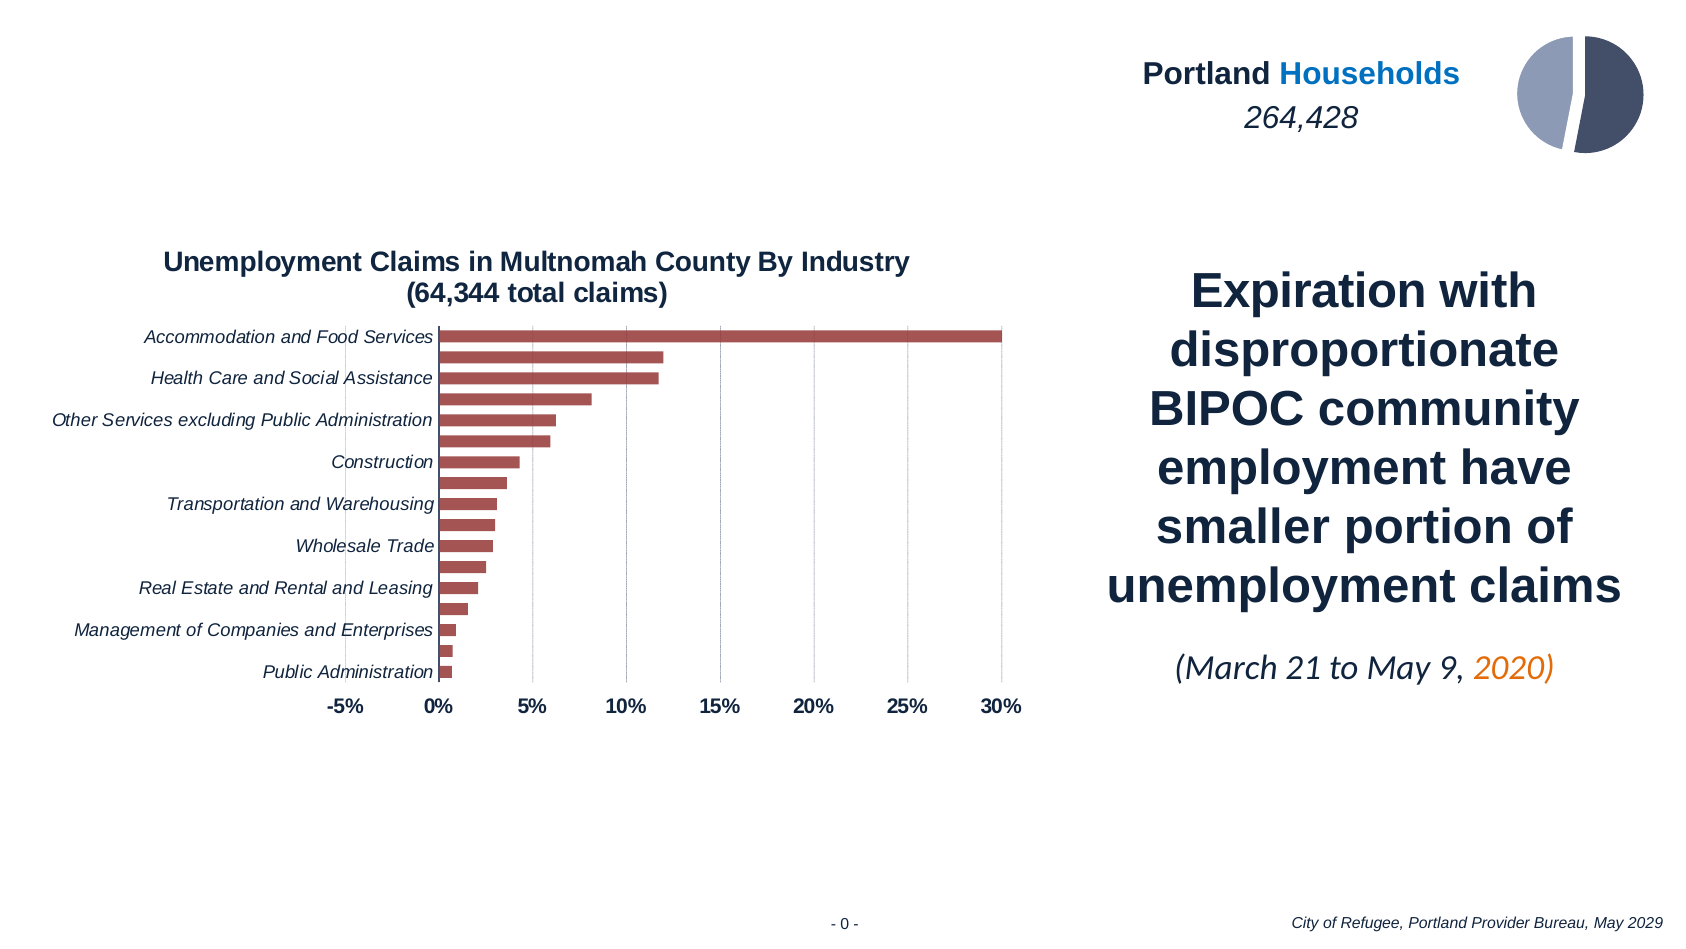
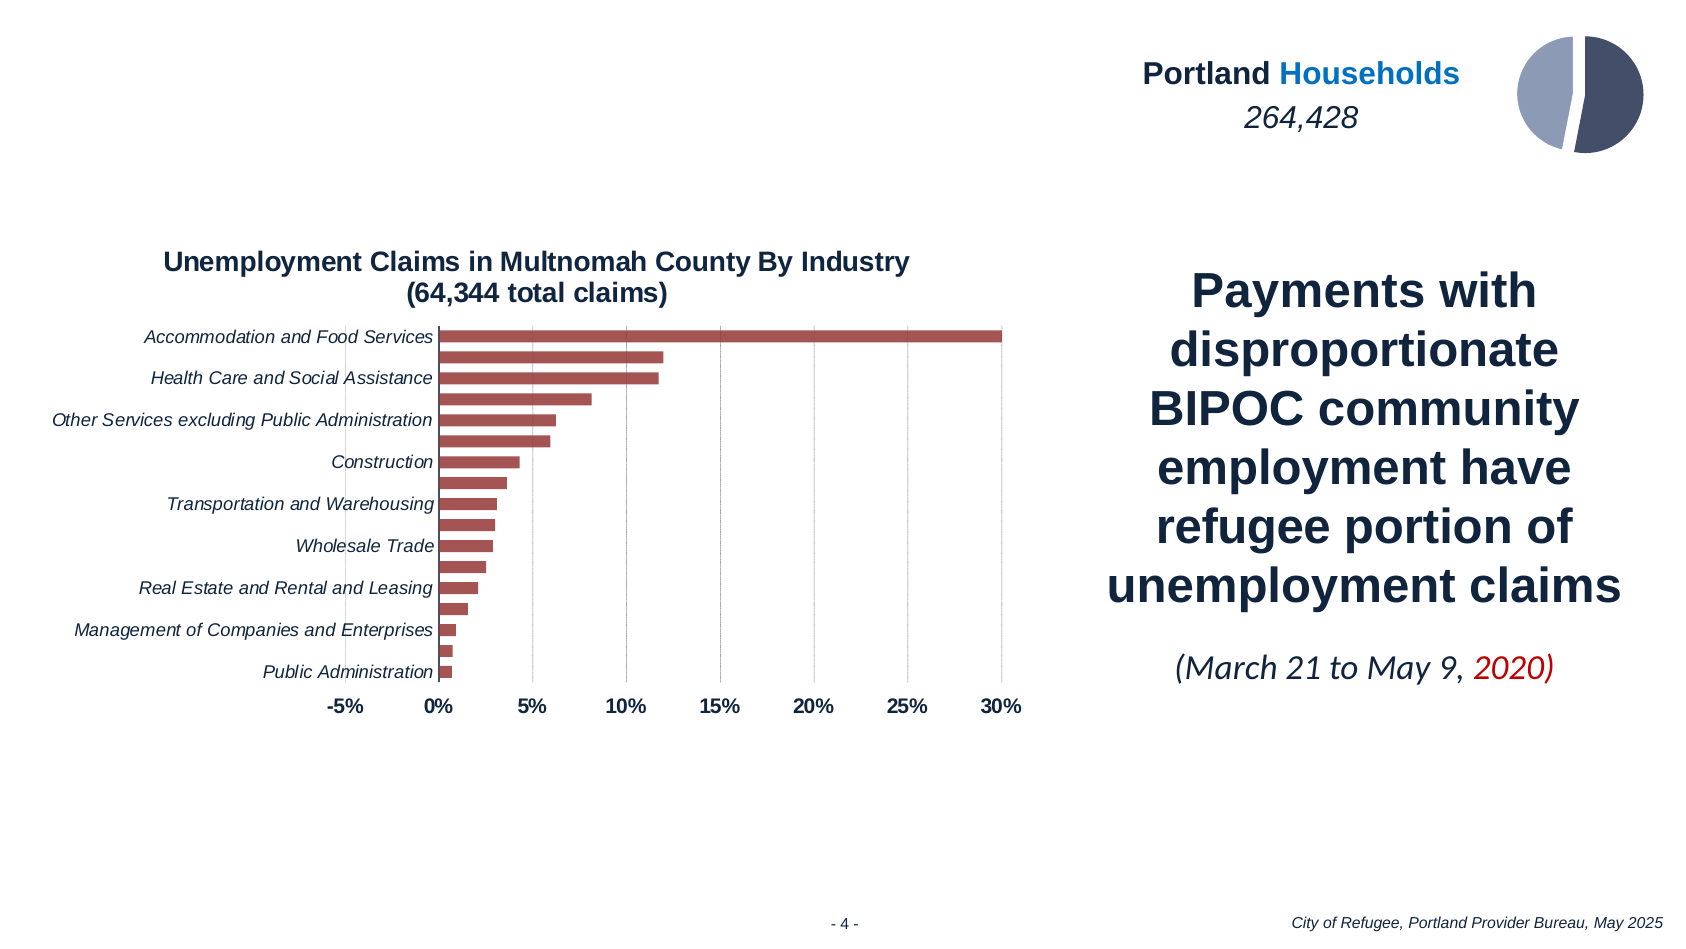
Expiration: Expiration -> Payments (1308, 291)
smaller: smaller -> refugee (1243, 527)
2020 colour: orange -> red (1514, 668)
2029: 2029 -> 2025 (1645, 923)
0: 0 -> 4 (845, 923)
